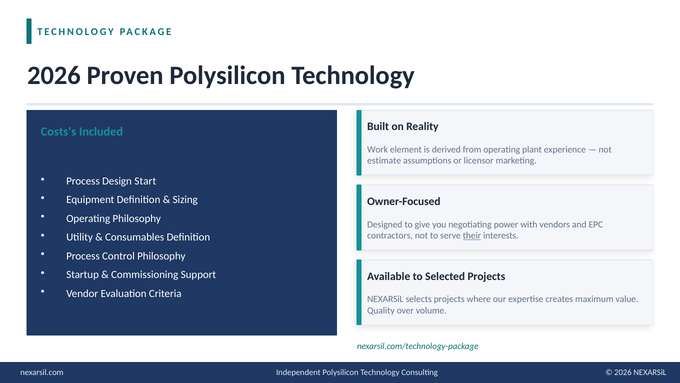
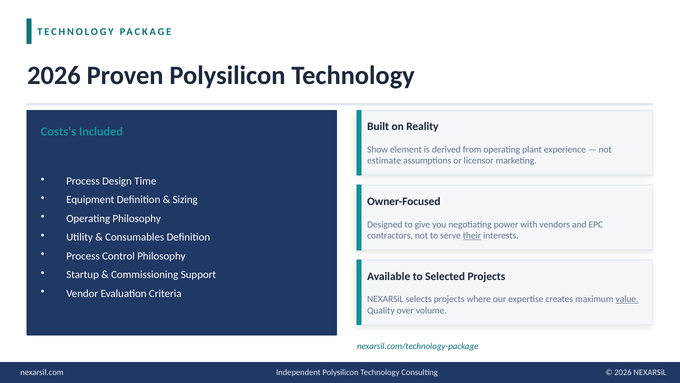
Work: Work -> Show (378, 149)
Start: Start -> Time (145, 181)
value underline: none -> present (627, 299)
